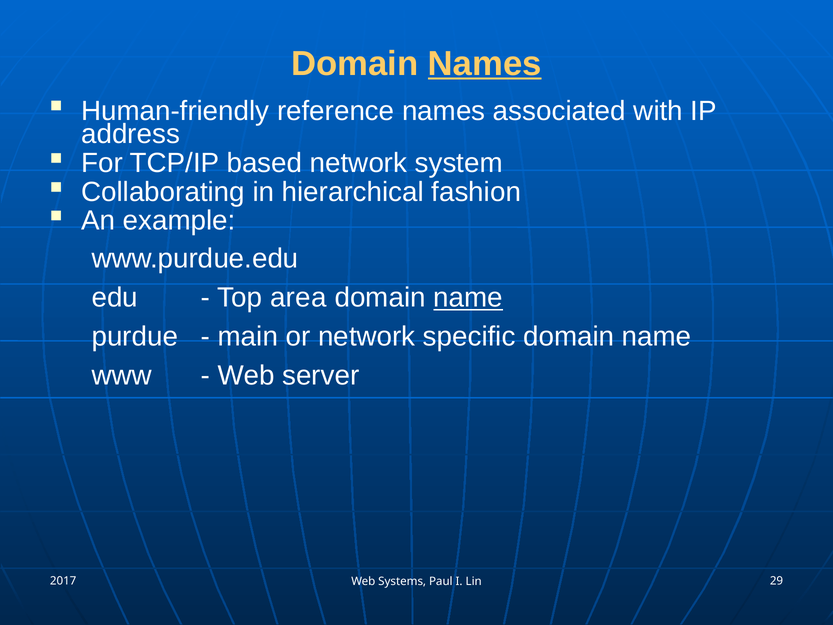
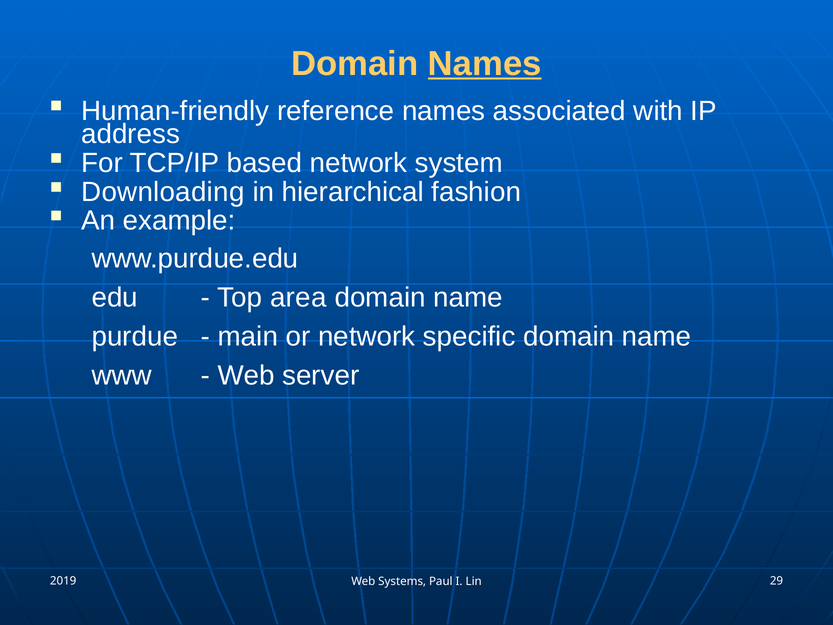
Collaborating: Collaborating -> Downloading (163, 192)
name underline: present -> none (468, 298)
2017: 2017 -> 2019 (63, 581)
